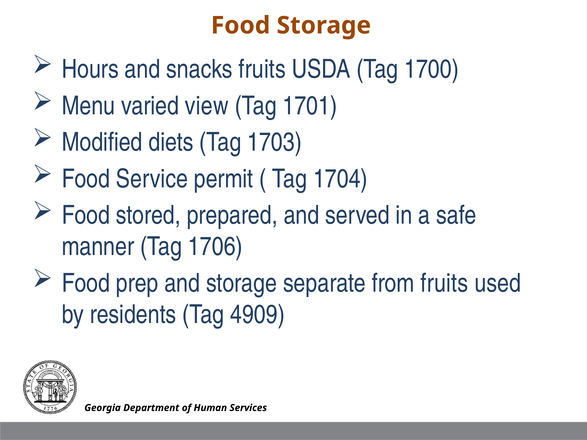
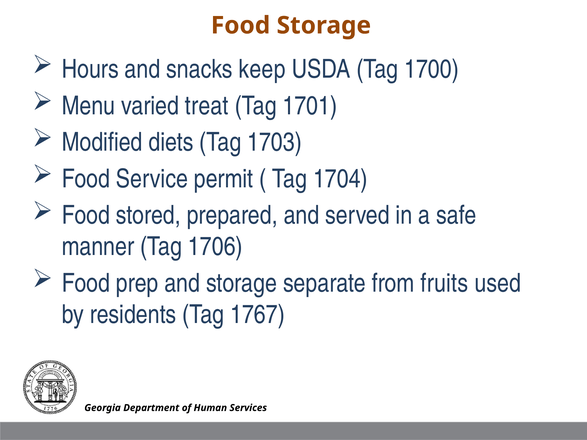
snacks fruits: fruits -> keep (262, 69)
view: view -> treat (207, 106)
4909: 4909 -> 1767 (257, 315)
